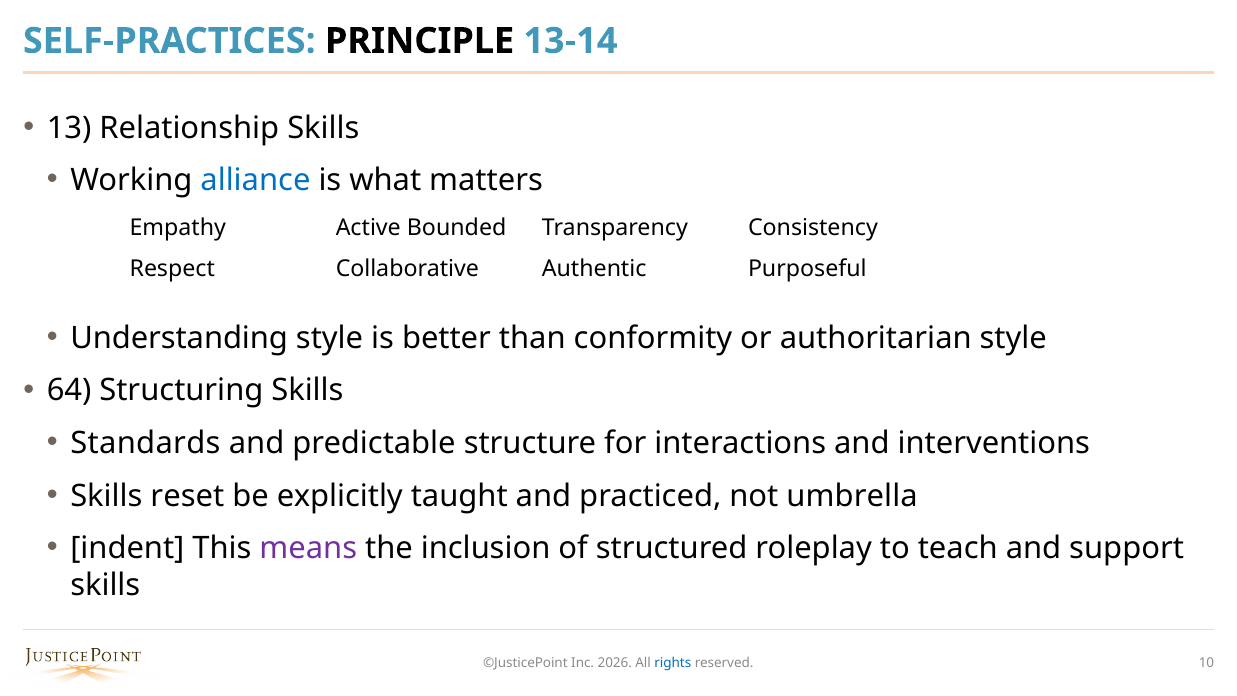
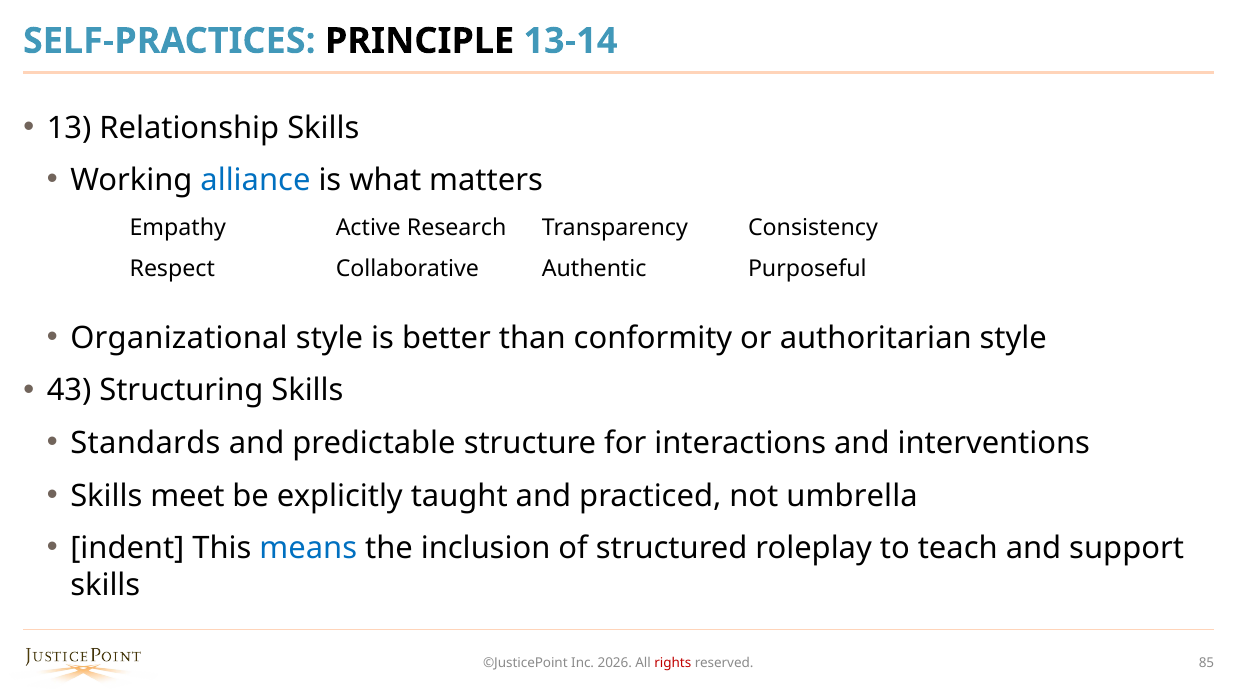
Bounded: Bounded -> Research (457, 228)
Understanding: Understanding -> Organizational (179, 338)
64: 64 -> 43 (69, 391)
reset: reset -> meet (188, 496)
means colour: purple -> blue (308, 548)
rights colour: blue -> red (673, 663)
10: 10 -> 85 (1206, 663)
